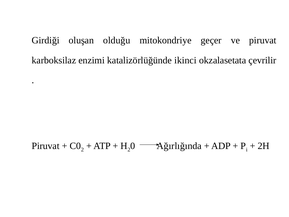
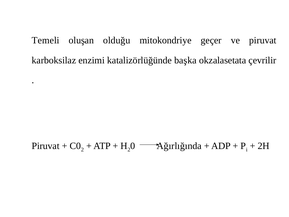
Girdiği: Girdiği -> Temeli (46, 40)
ikinci: ikinci -> başka (185, 60)
